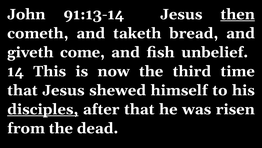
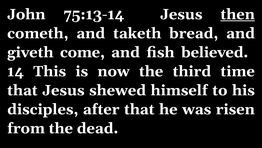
91:13-14: 91:13-14 -> 75:13-14 (94, 14)
unbelief: unbelief -> believed (215, 52)
disciples underline: present -> none (43, 109)
